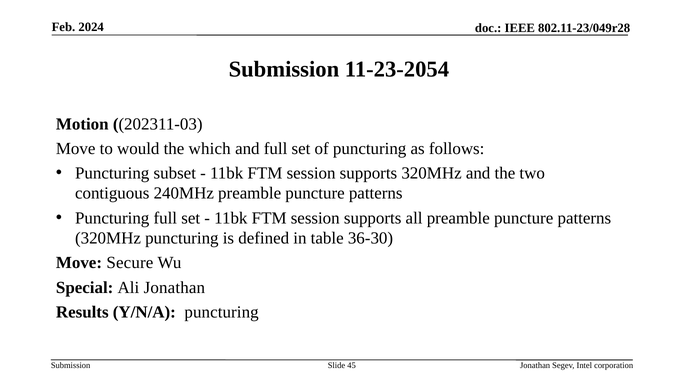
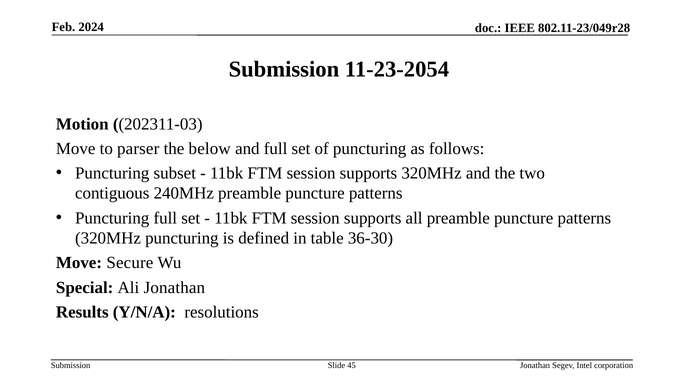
would: would -> parser (138, 149)
which: which -> below (210, 149)
Y/N/A puncturing: puncturing -> resolutions (222, 312)
